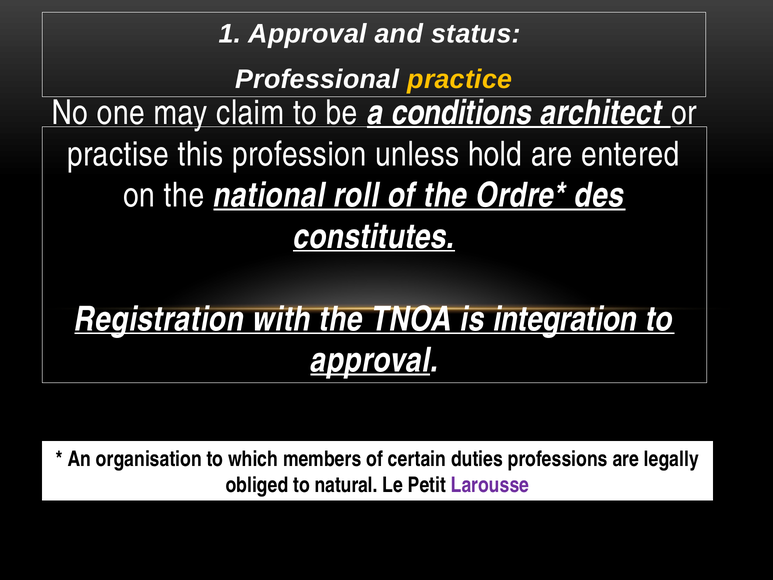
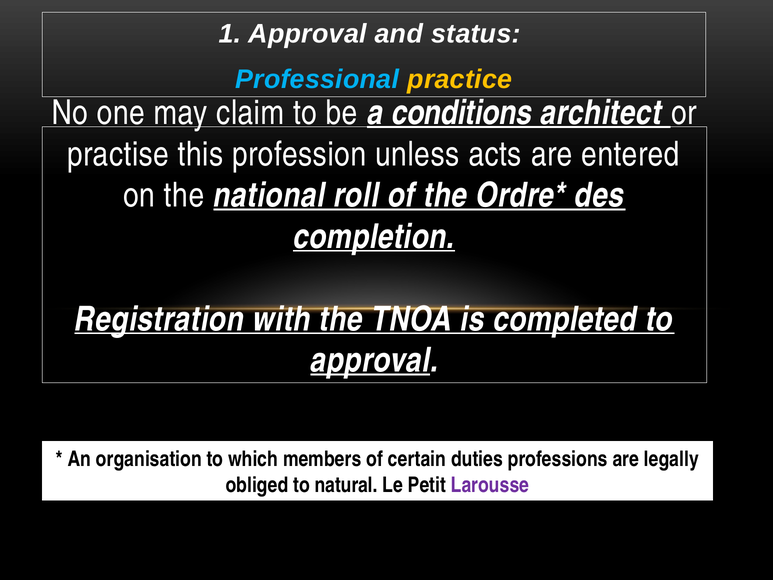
Professional colour: white -> light blue (317, 79)
hold: hold -> acts (495, 154)
constitutes: constitutes -> completion (374, 237)
integration: integration -> completed (565, 319)
